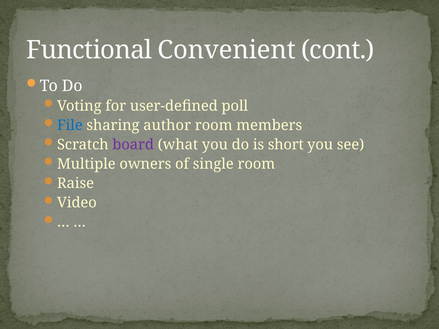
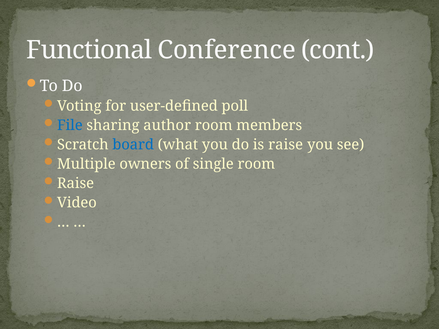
Convenient: Convenient -> Conference (227, 50)
board colour: purple -> blue (133, 145)
is short: short -> raise (286, 145)
